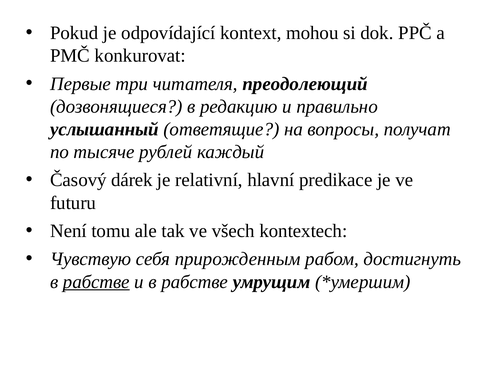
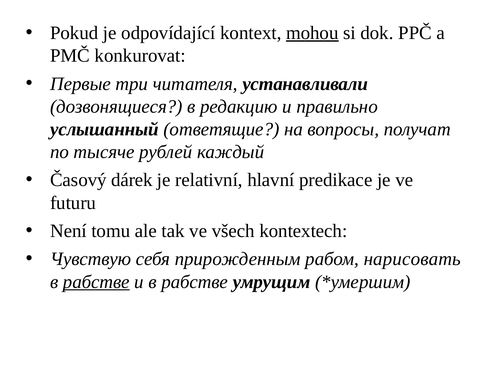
mohou underline: none -> present (312, 33)
преодолеющий: преодолеющий -> устанавливали (305, 84)
достигнуть: достигнуть -> нарисовать (412, 259)
